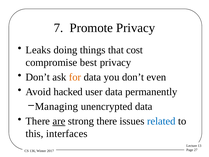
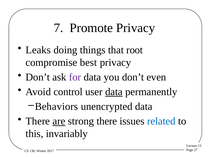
cost: cost -> root (135, 50)
for colour: orange -> purple (75, 77)
hacked: hacked -> control (68, 92)
data underline: none -> present (114, 92)
Managing: Managing -> Behaviors (56, 106)
interfaces: interfaces -> invariably (67, 133)
